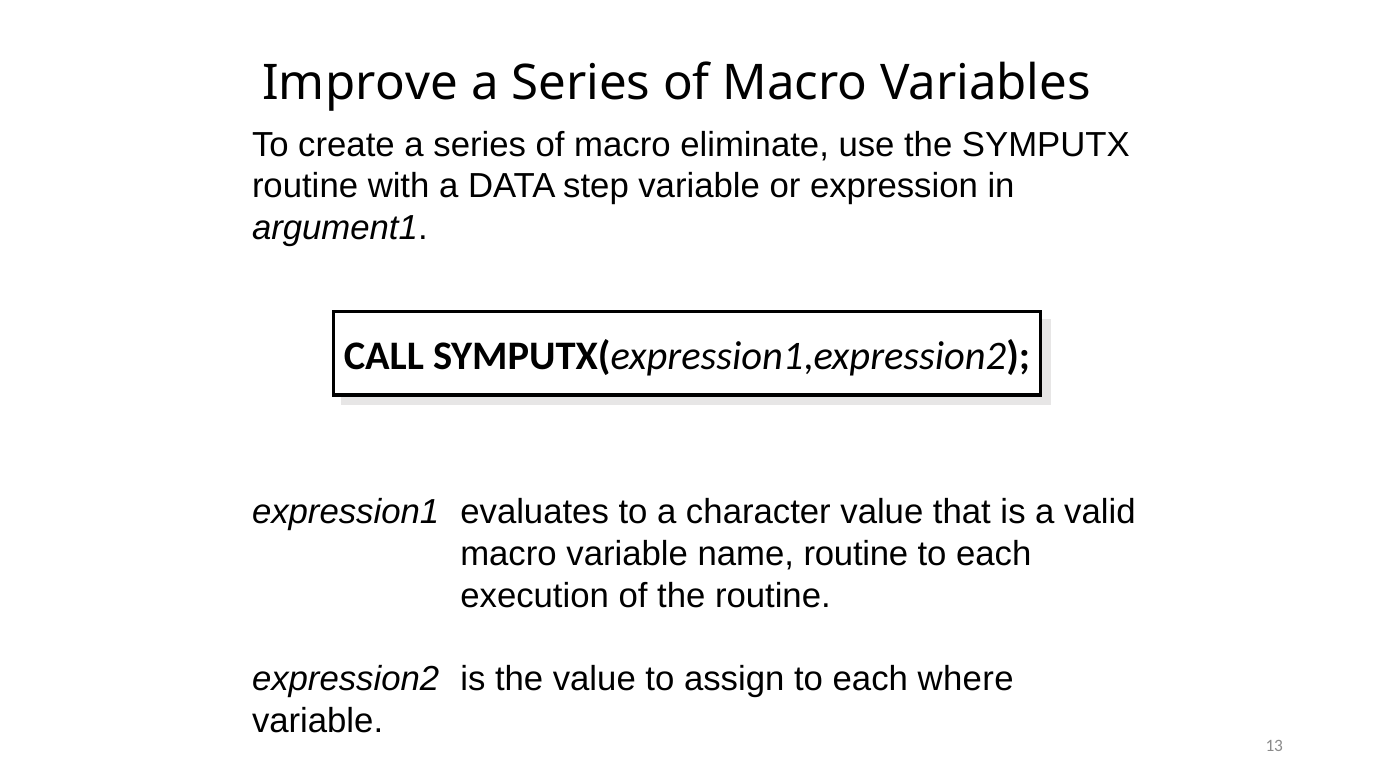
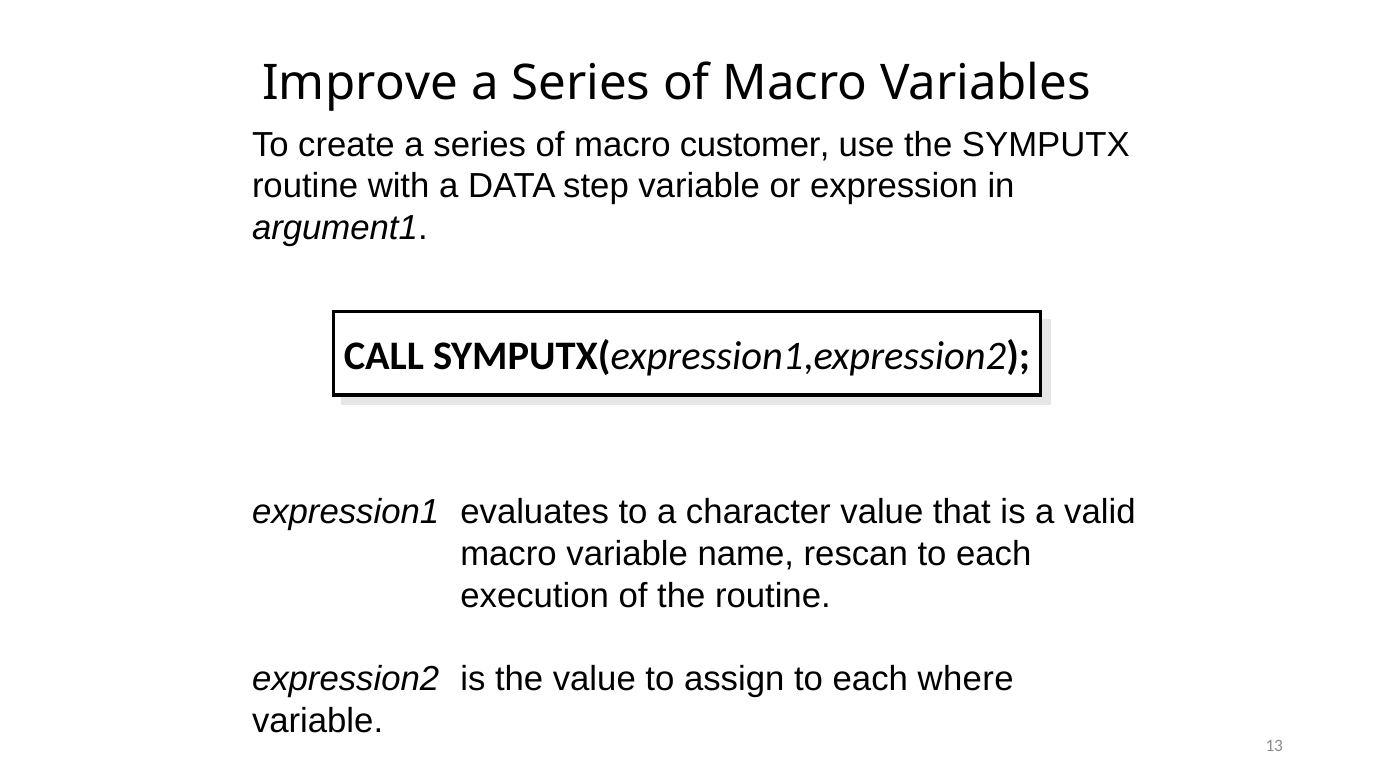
eliminate: eliminate -> customer (755, 145)
name routine: routine -> rescan (856, 554)
